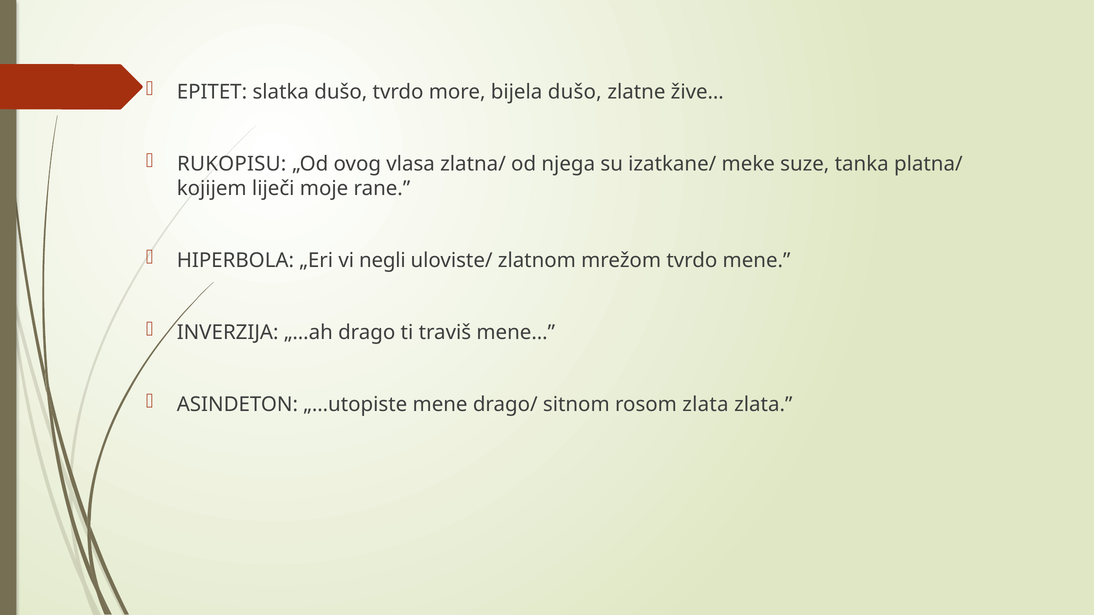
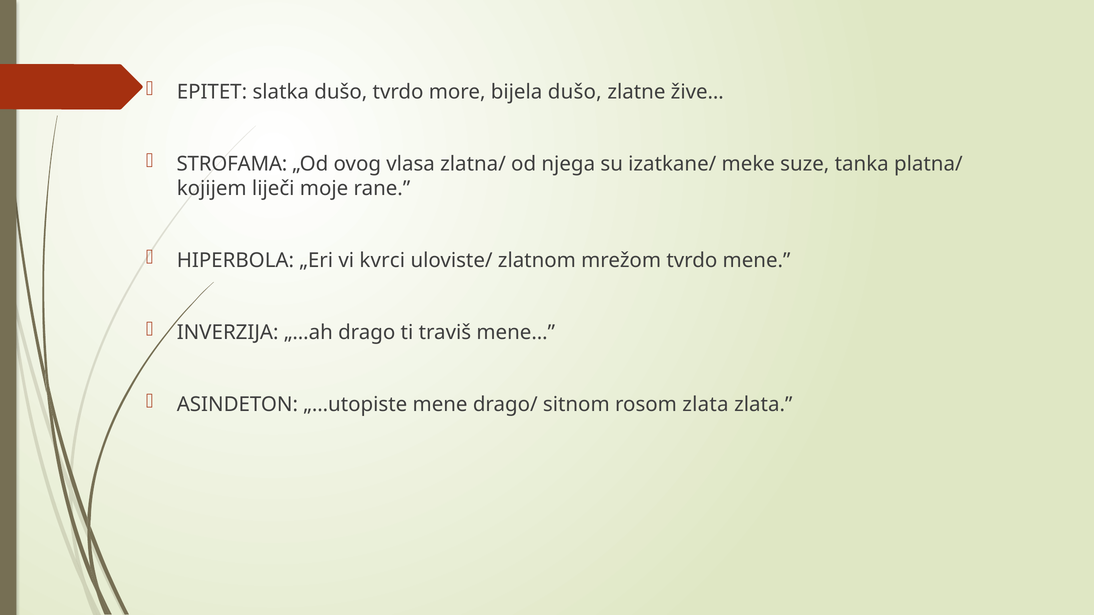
RUKOPISU: RUKOPISU -> STROFAMA (232, 164)
negli: negli -> kvrci (382, 261)
